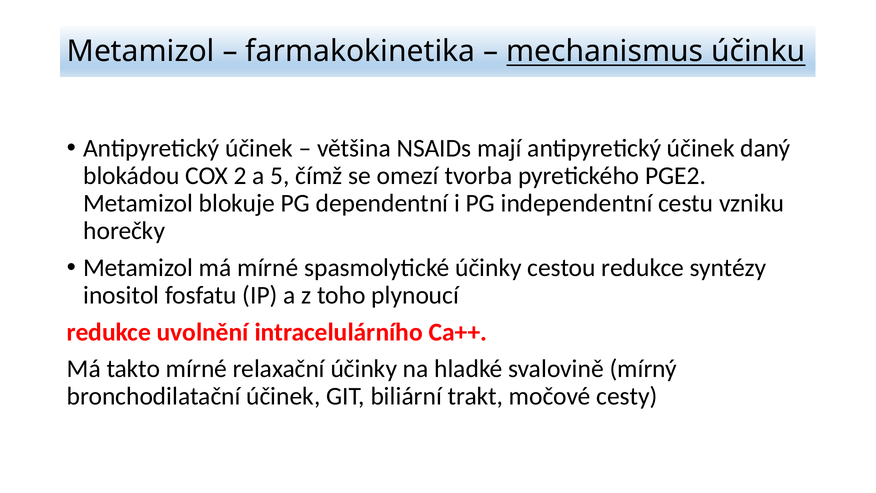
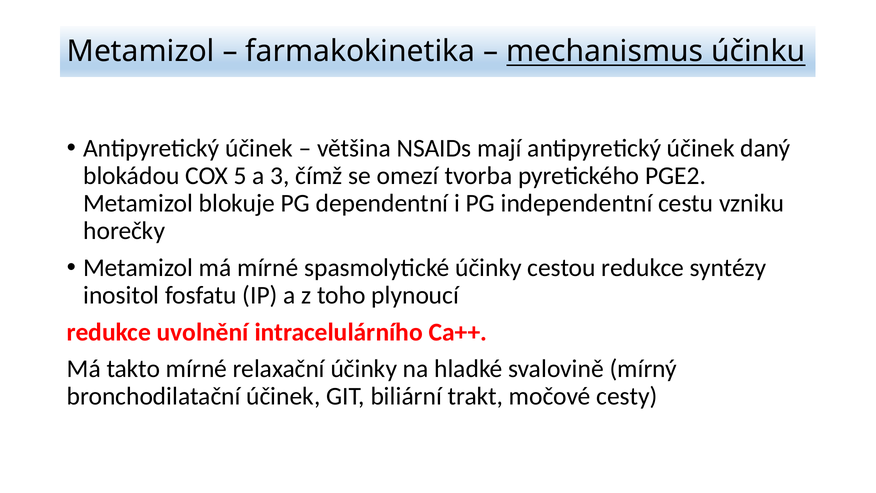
2: 2 -> 5 (240, 176)
5: 5 -> 3 (280, 176)
